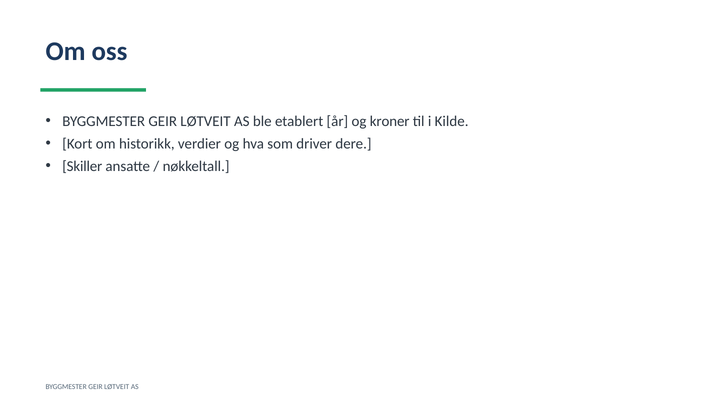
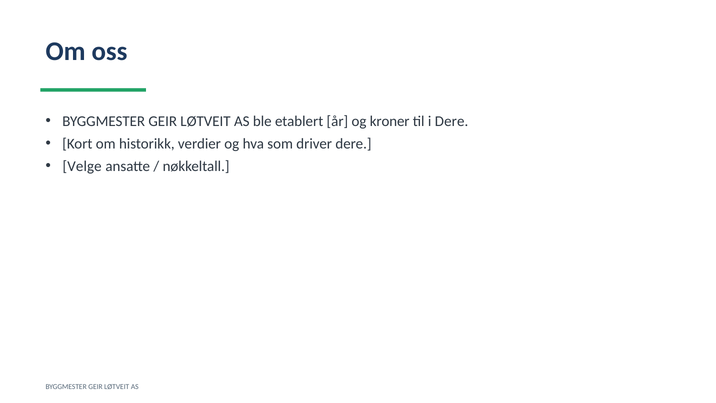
i Kilde: Kilde -> Dere (452, 121)
Skiller: Skiller -> Velge (82, 166)
